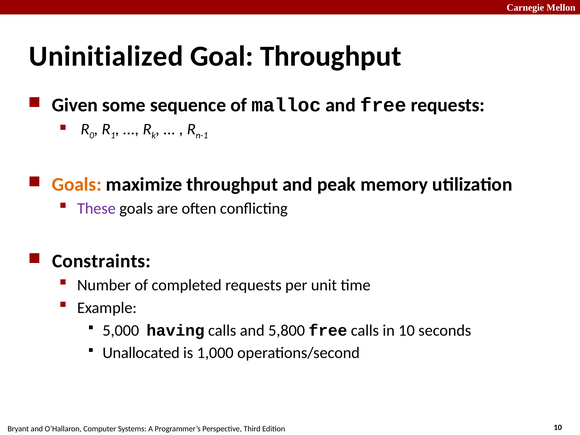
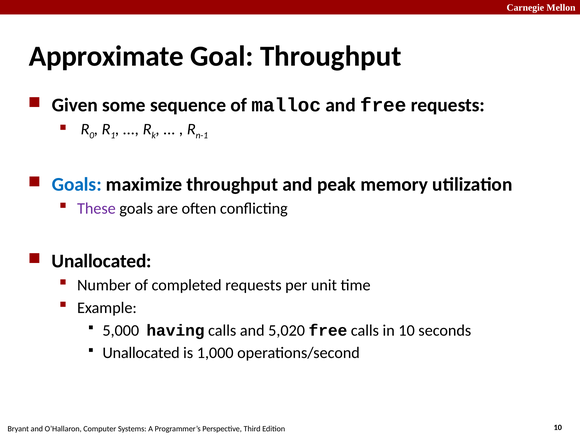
Uninitialized: Uninitialized -> Approximate (106, 56)
Goals colour: orange -> blue (77, 184)
Constraints: Constraints -> Unallocated (102, 261)
5,800: 5,800 -> 5,020 (287, 330)
